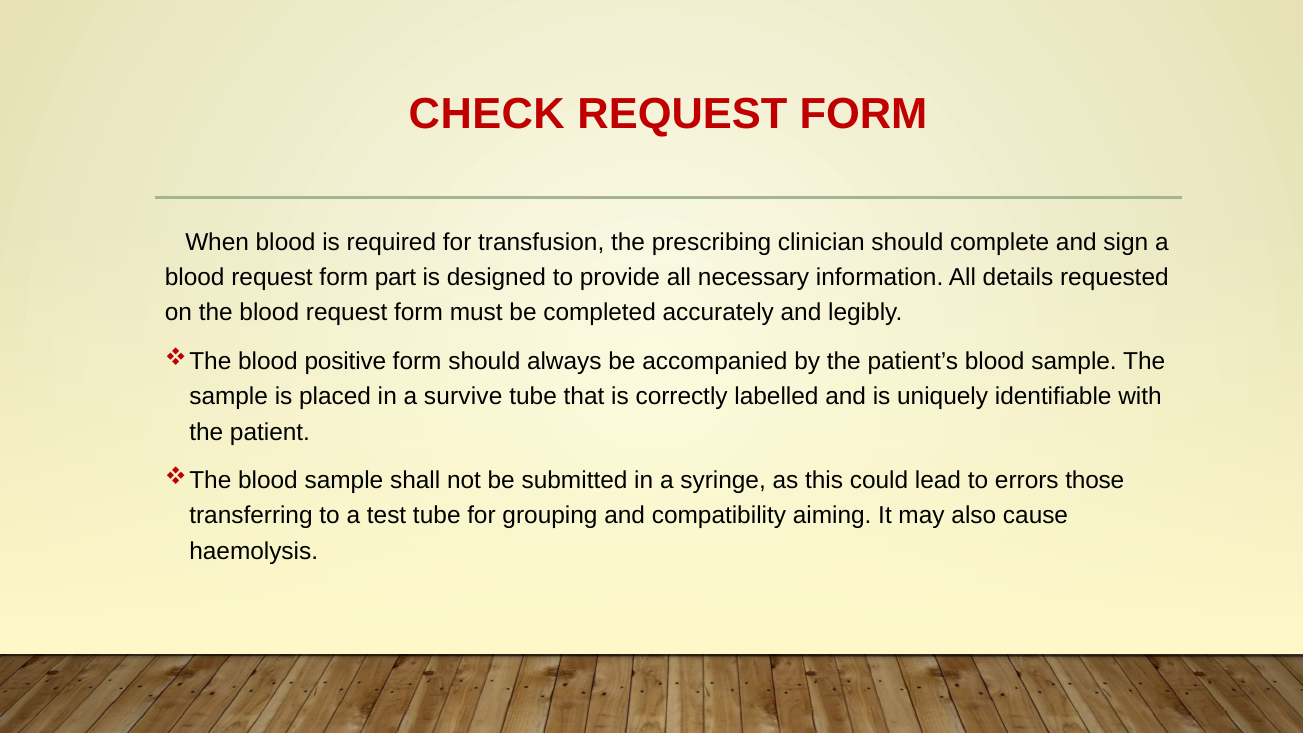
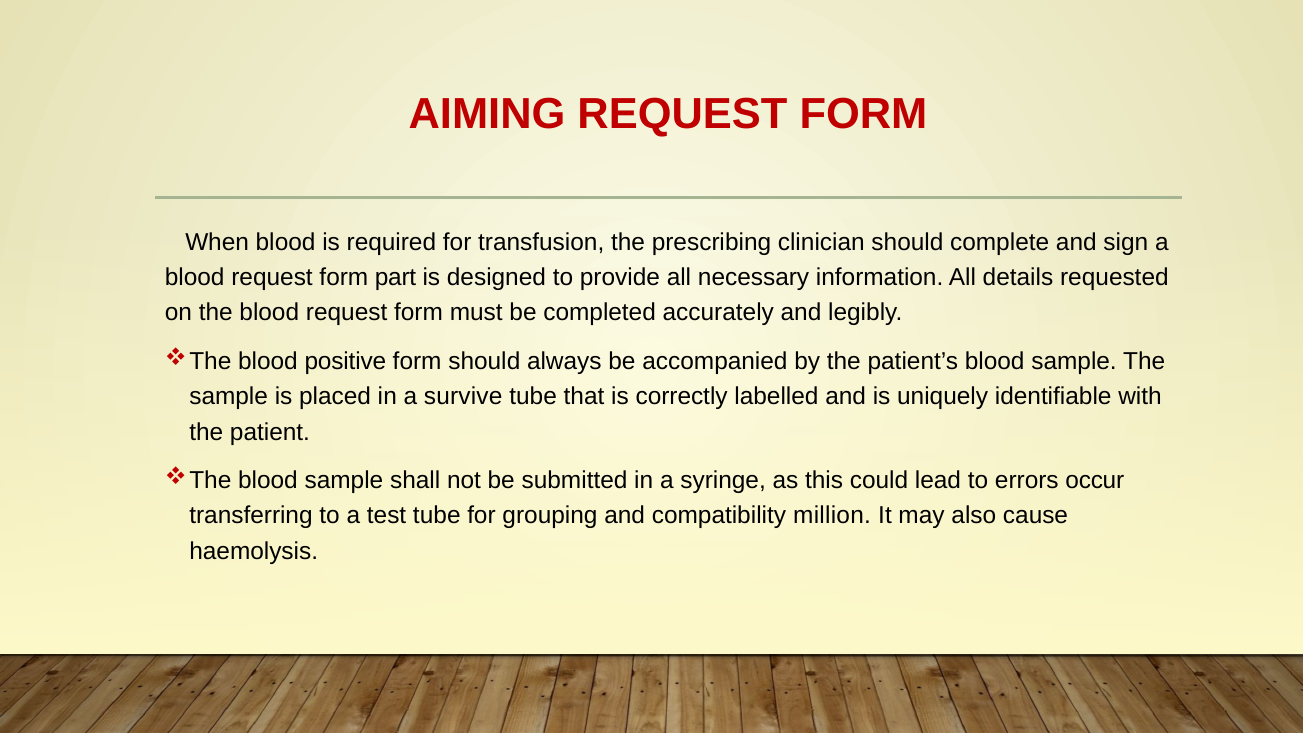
CHECK: CHECK -> AIMING (487, 114)
those: those -> occur (1095, 481)
aiming: aiming -> million (832, 516)
